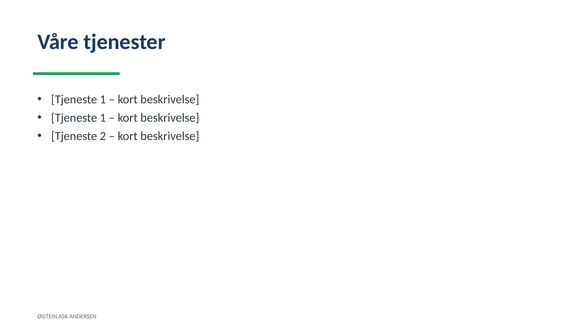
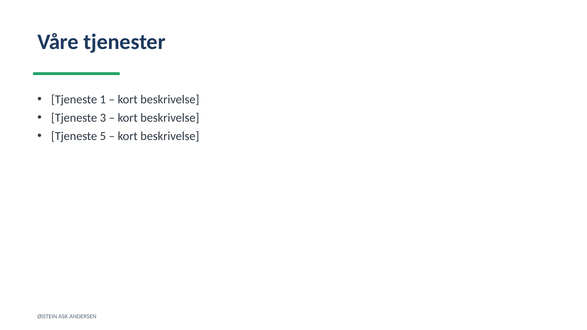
1: 1 -> 3 (103, 118)
2: 2 -> 5 (103, 136)
